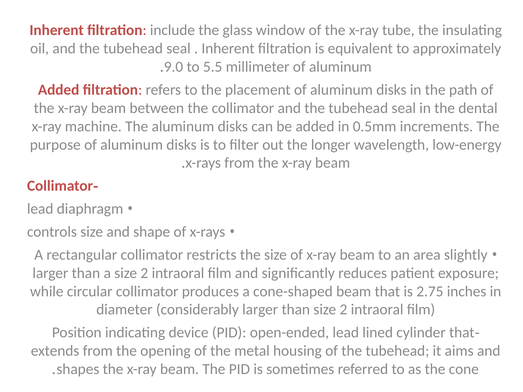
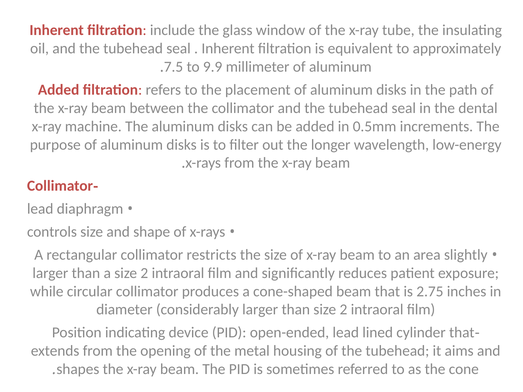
9.0: 9.0 -> 7.5 (174, 67)
5.5: 5.5 -> 9.9 (213, 67)
